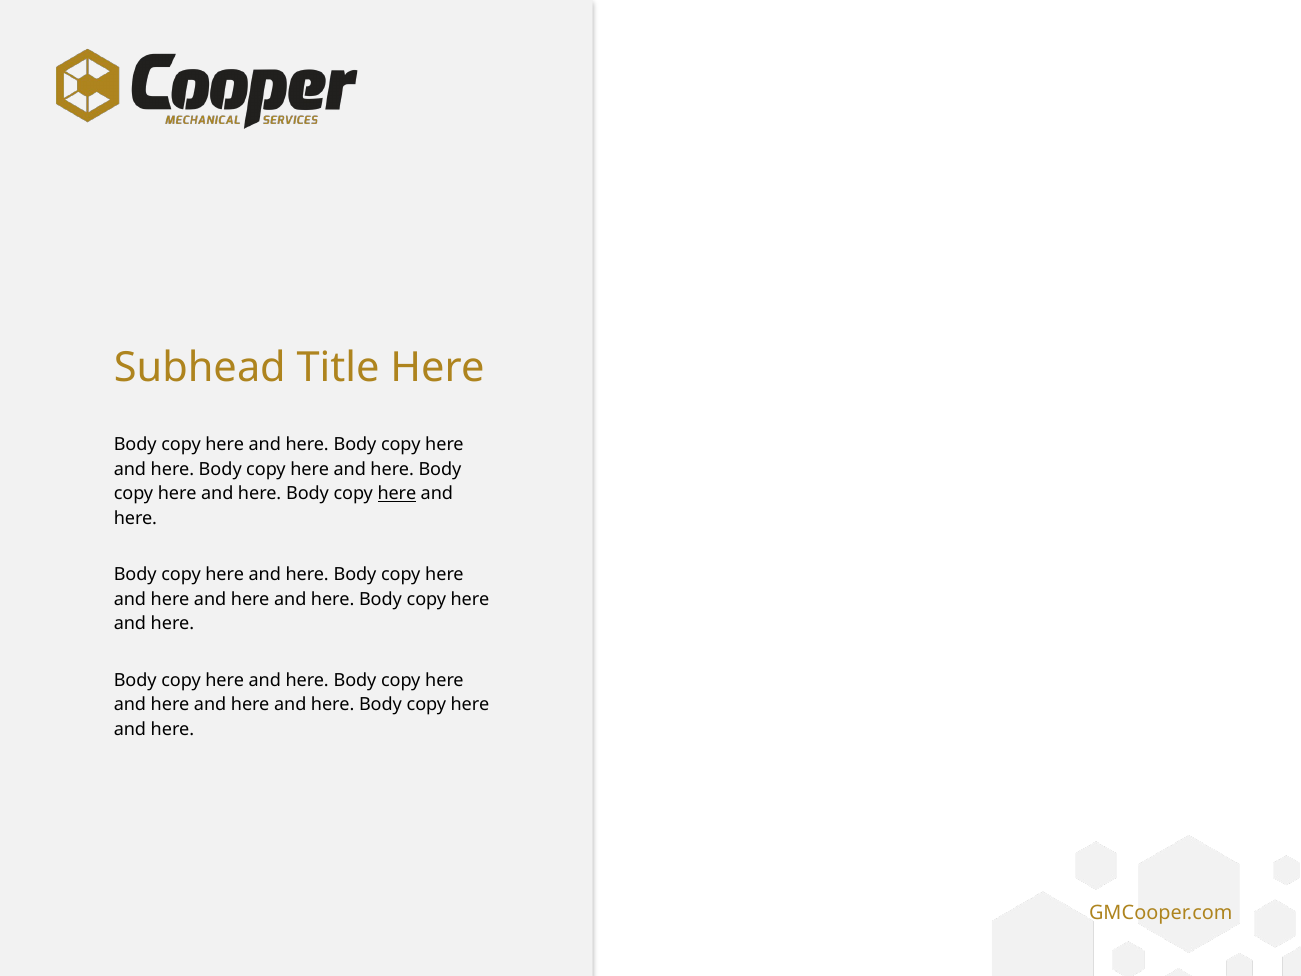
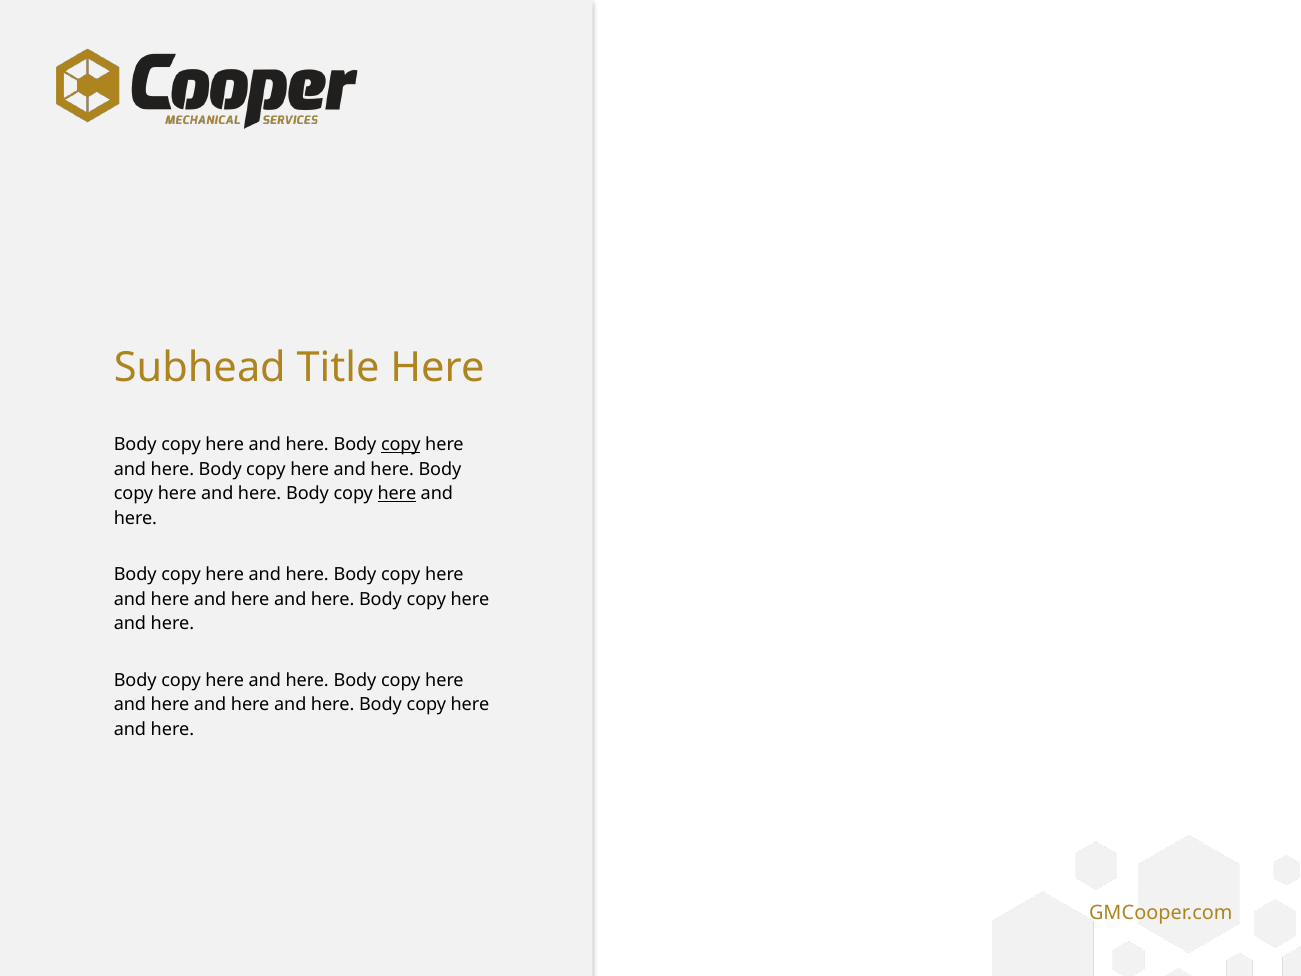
copy underline: none -> present (401, 445)
